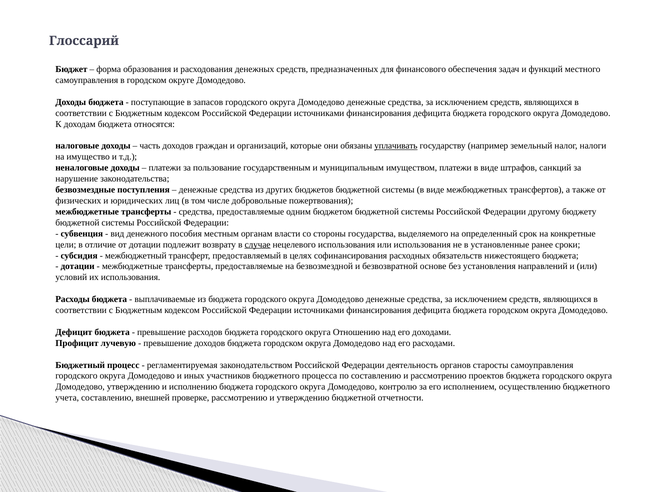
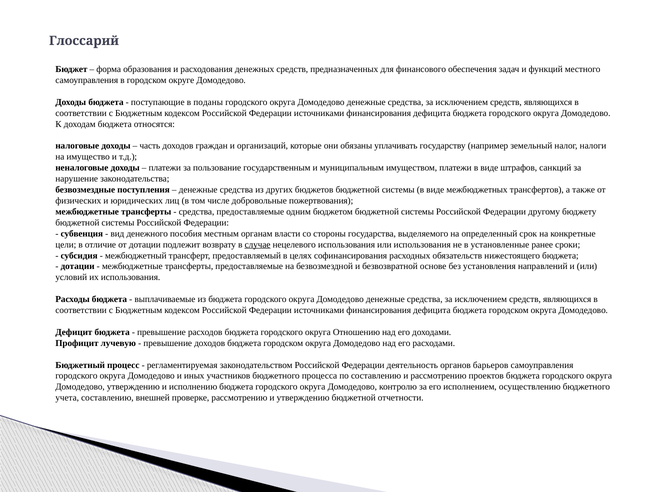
запасов: запасов -> поданы (208, 102)
уплачивать underline: present -> none (396, 146)
старосты: старосты -> барьеров (491, 365)
